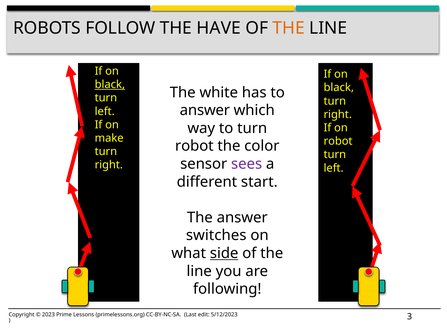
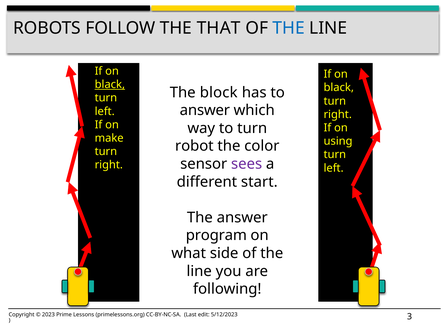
HAVE: HAVE -> THAT (219, 28)
THE colour: orange -> blue (289, 28)
white: white -> block (219, 93)
robot: robot -> using (338, 141)
switches: switches -> program (216, 236)
side underline: present -> none (224, 253)
